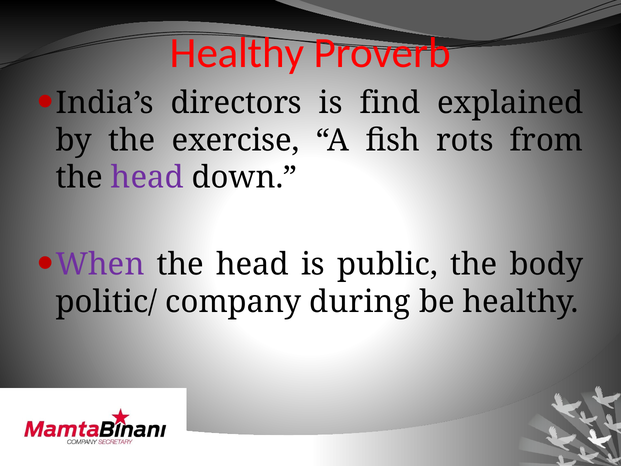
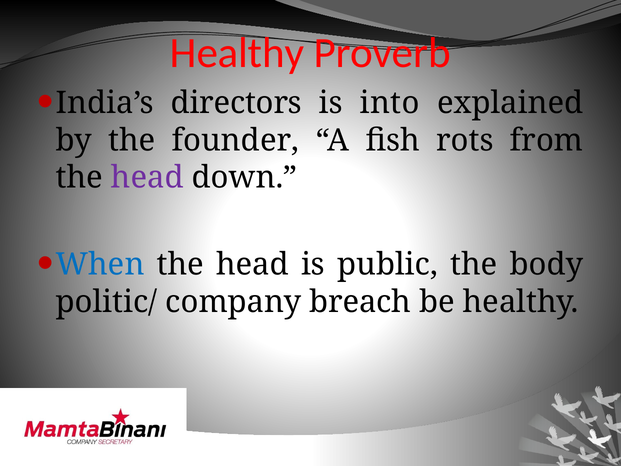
find: find -> into (390, 103)
exercise: exercise -> founder (235, 140)
When colour: purple -> blue (100, 264)
during: during -> breach (360, 302)
